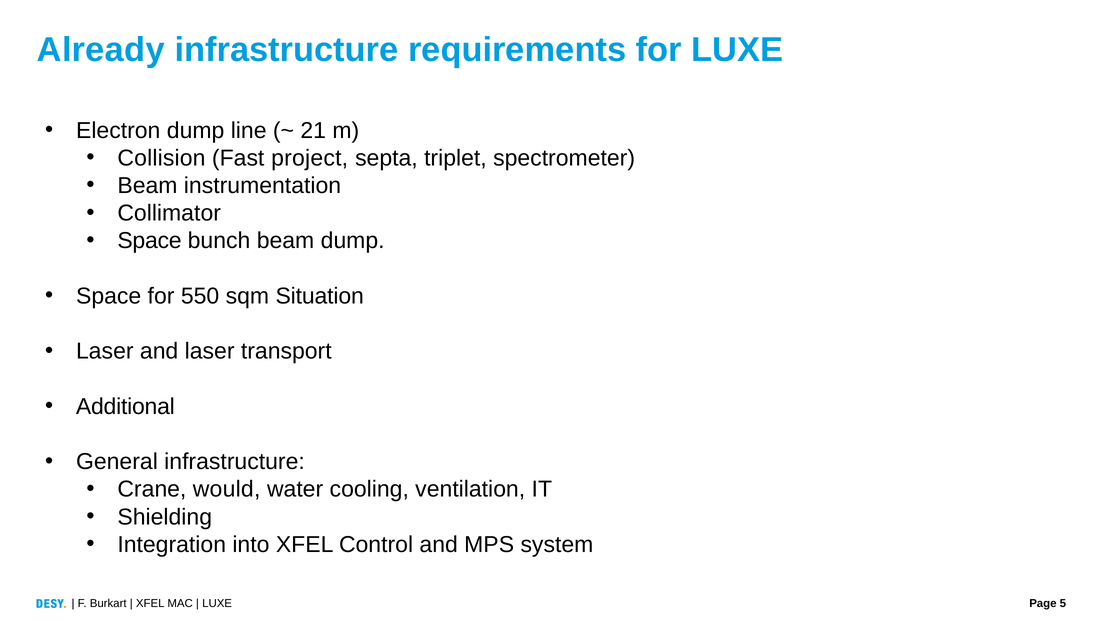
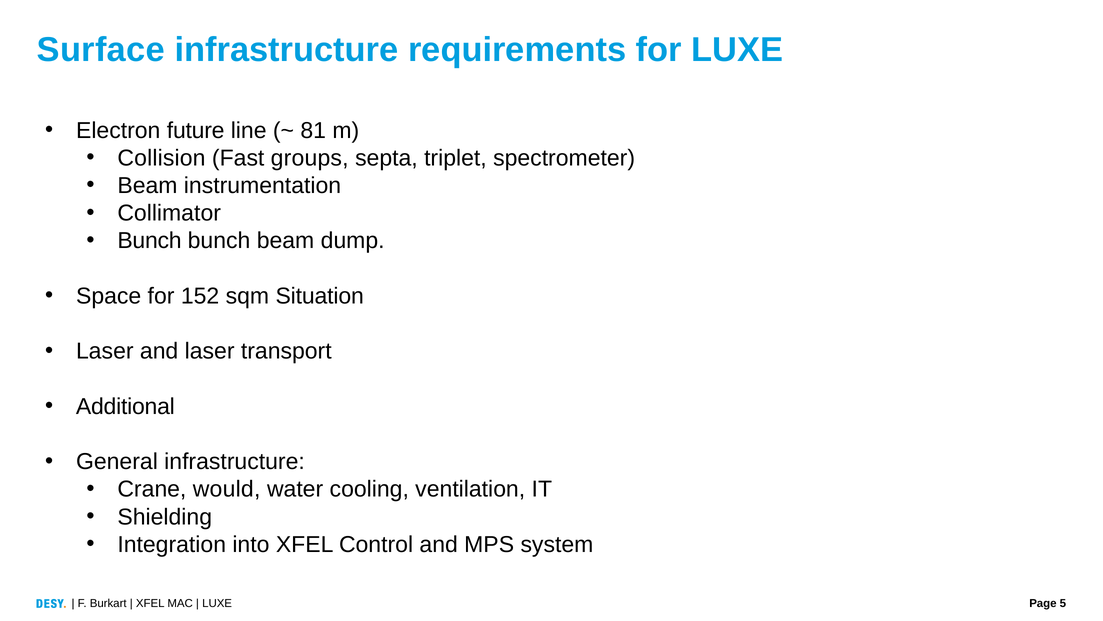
Already: Already -> Surface (101, 50)
Electron dump: dump -> future (196, 130)
21: 21 -> 81 (313, 130)
project: project -> groups (310, 158)
Space: Space -> Bunch (150, 241)
550: 550 -> 152 (200, 296)
